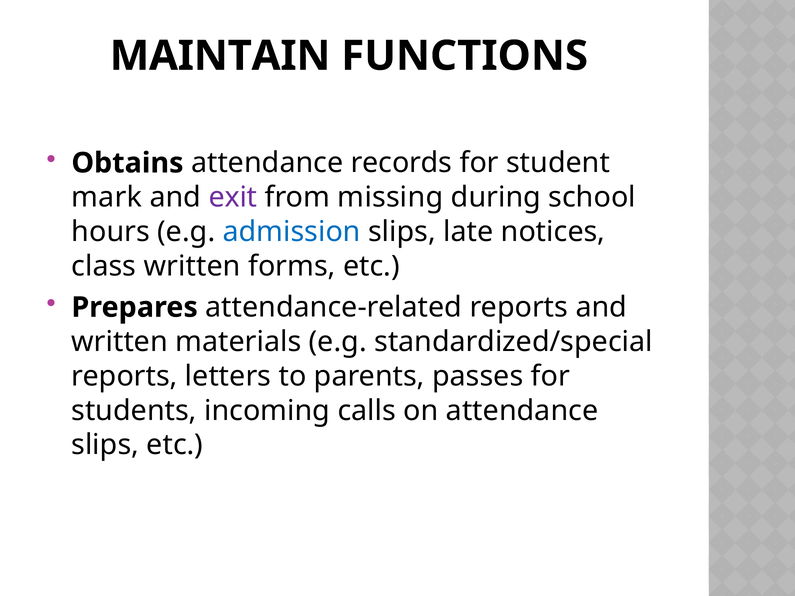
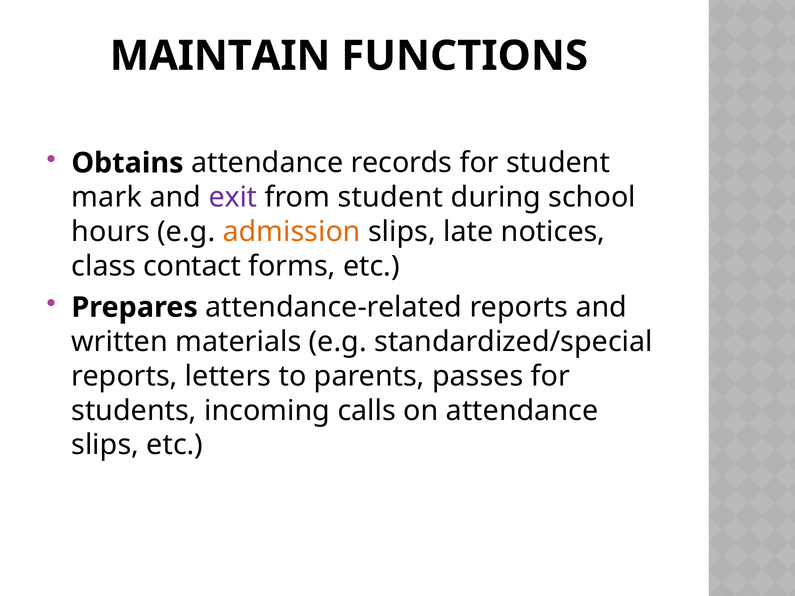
from missing: missing -> student (390, 198)
admission colour: blue -> orange (292, 232)
class written: written -> contact (192, 266)
